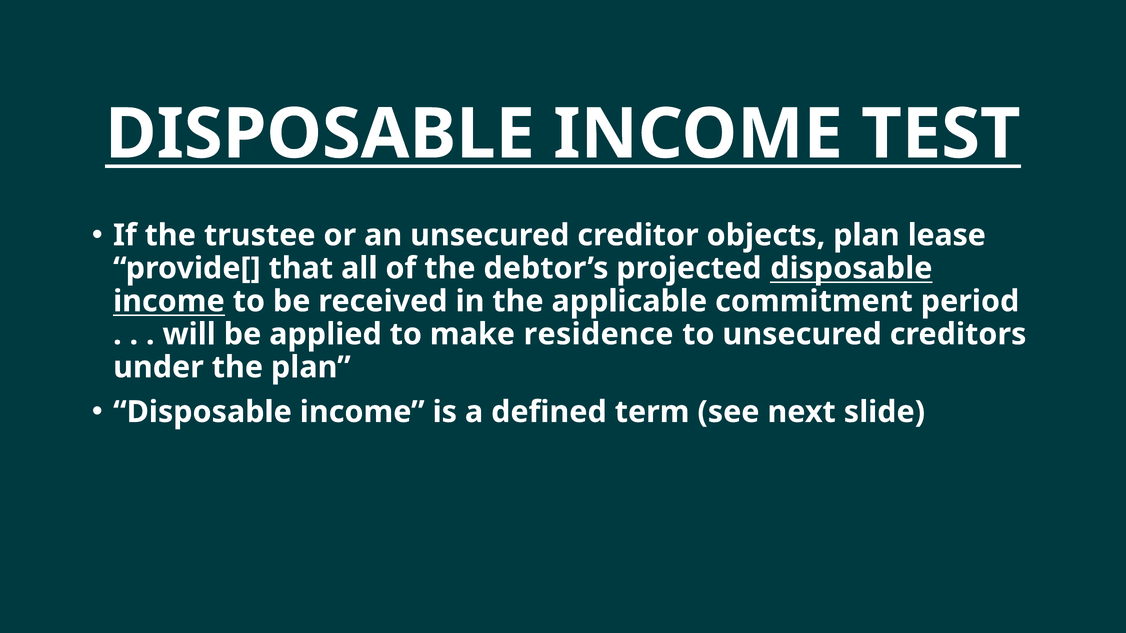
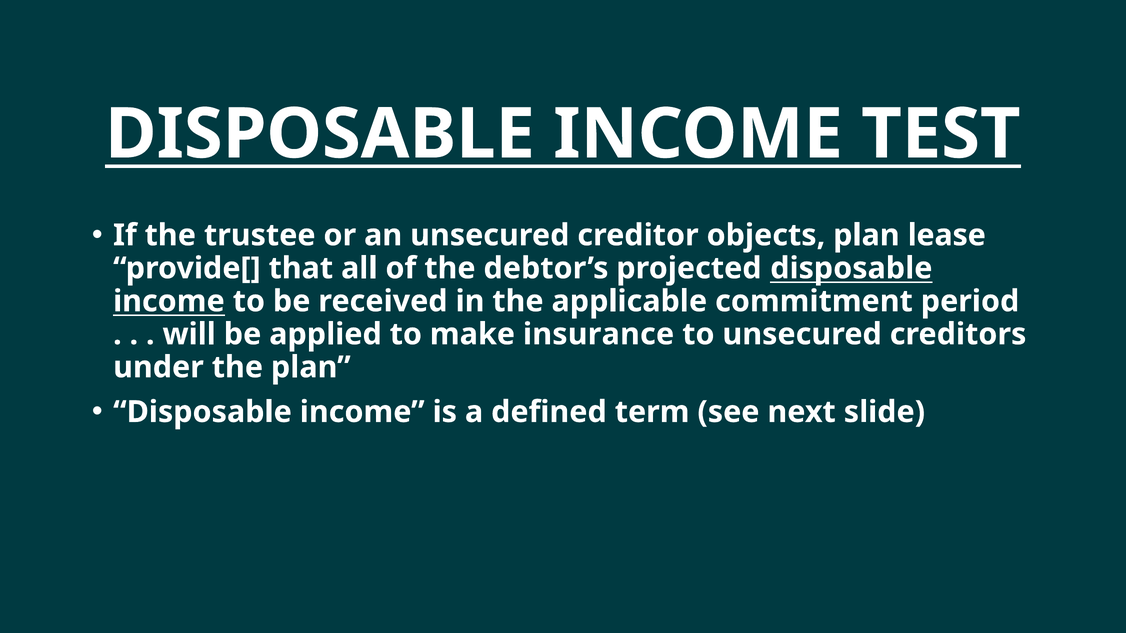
residence: residence -> insurance (599, 334)
